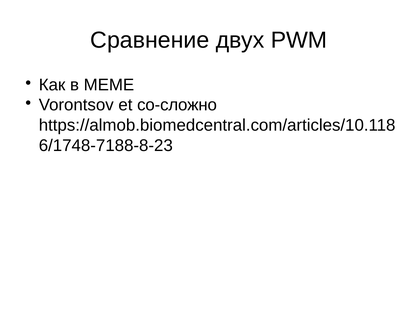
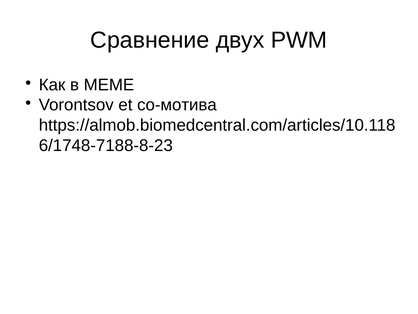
co-сложно: co-сложно -> co-мотива (177, 105)
